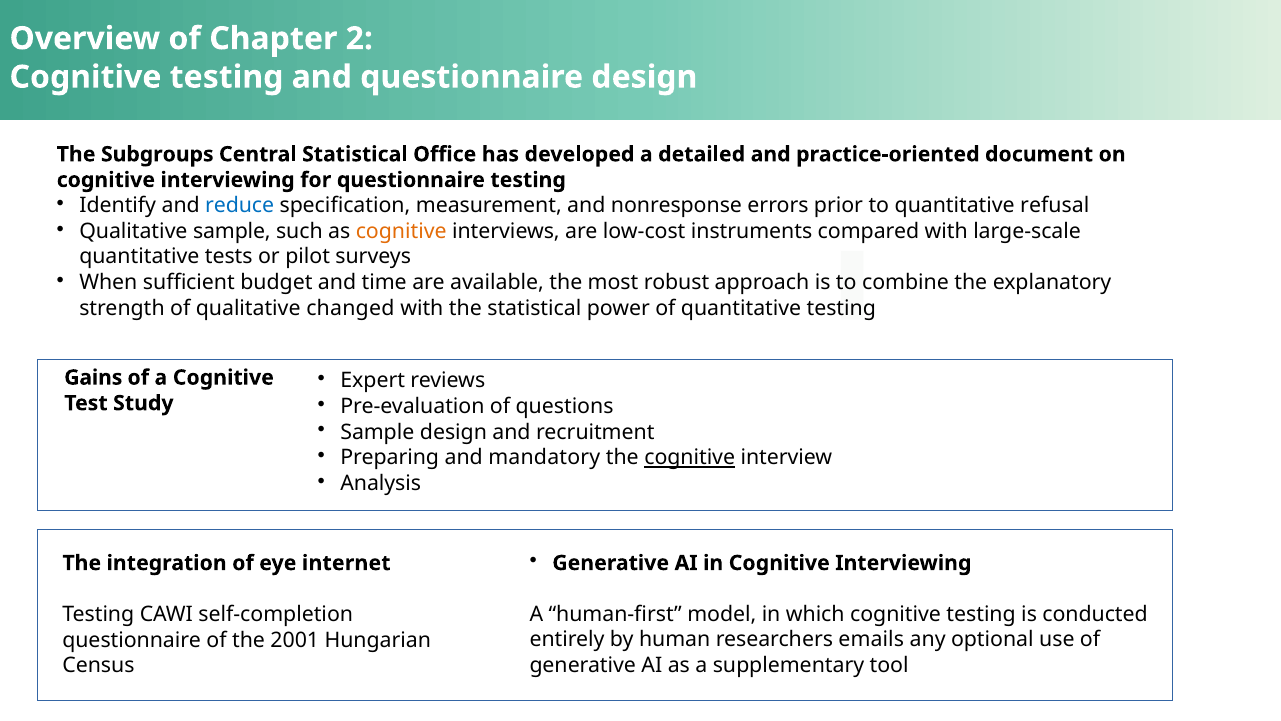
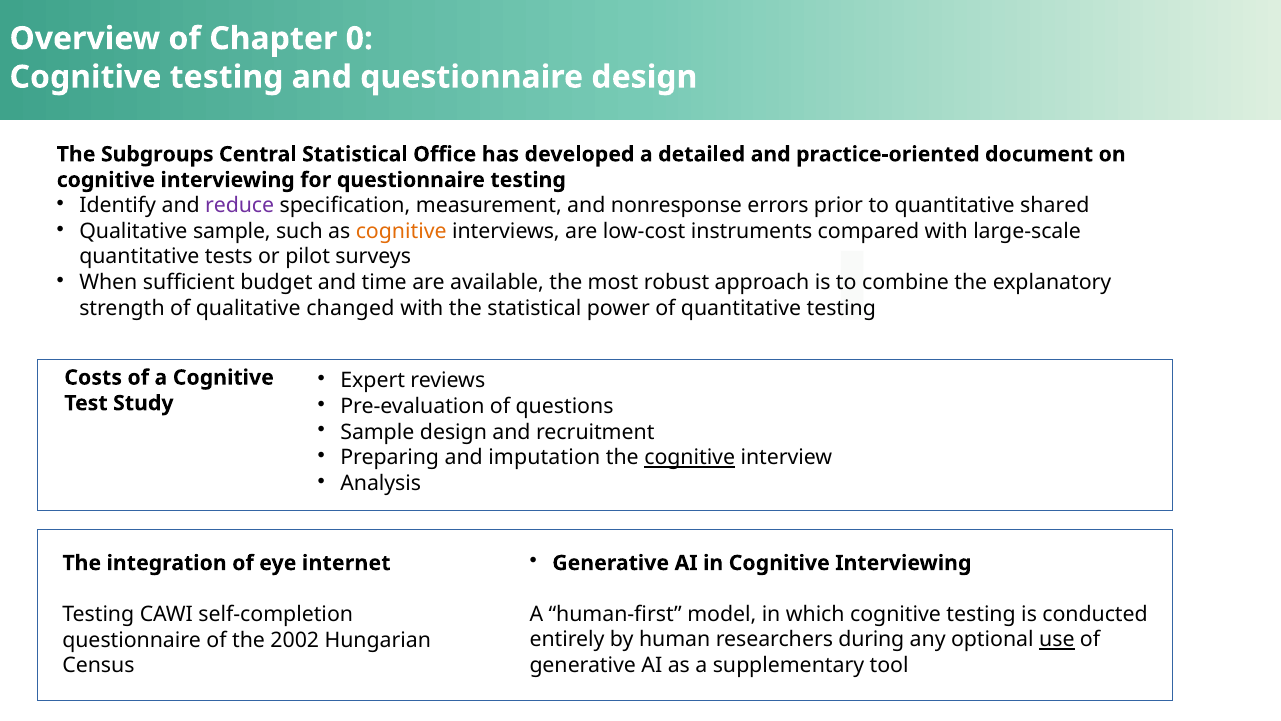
2: 2 -> 0 (359, 39)
reduce colour: blue -> purple (240, 205)
refusal: refusal -> shared (1055, 205)
Gains: Gains -> Costs (93, 377)
mandatory: mandatory -> imputation (544, 458)
2001: 2001 -> 2002 (295, 640)
emails: emails -> during (871, 640)
use underline: none -> present (1057, 640)
